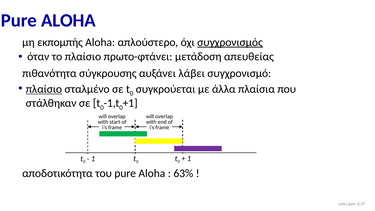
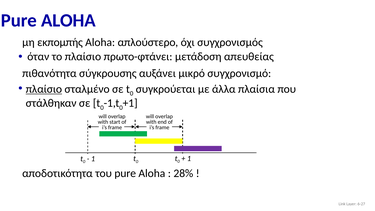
συγχρονισμός underline: present -> none (230, 42)
λάβει: λάβει -> μικρό (192, 73)
63%: 63% -> 28% (183, 173)
